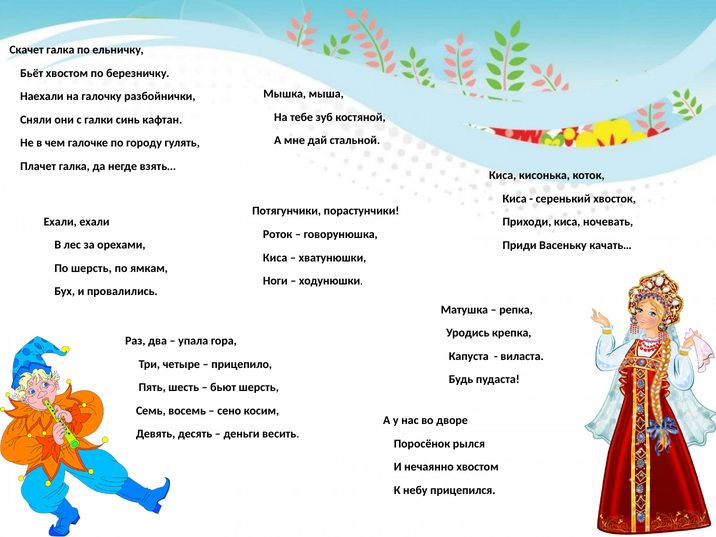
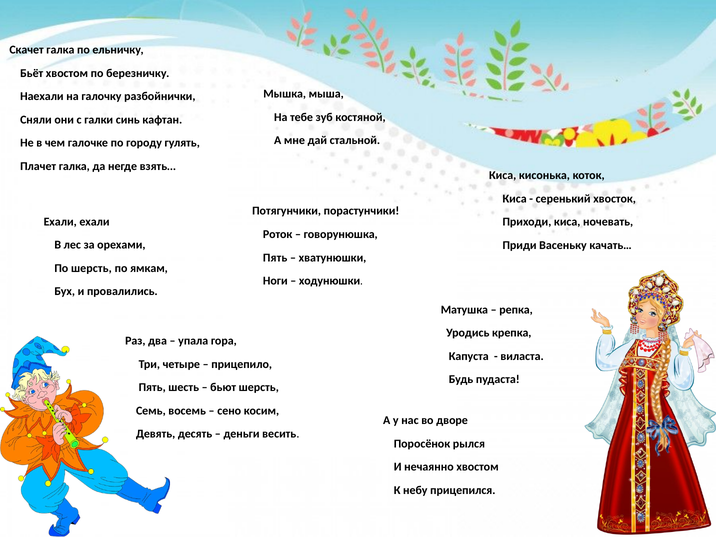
Киса: Киса -> Пять (275, 258)
